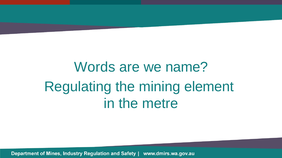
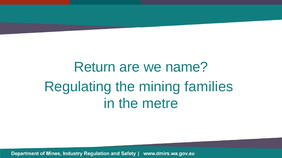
Words: Words -> Return (95, 67)
element: element -> families (209, 87)
